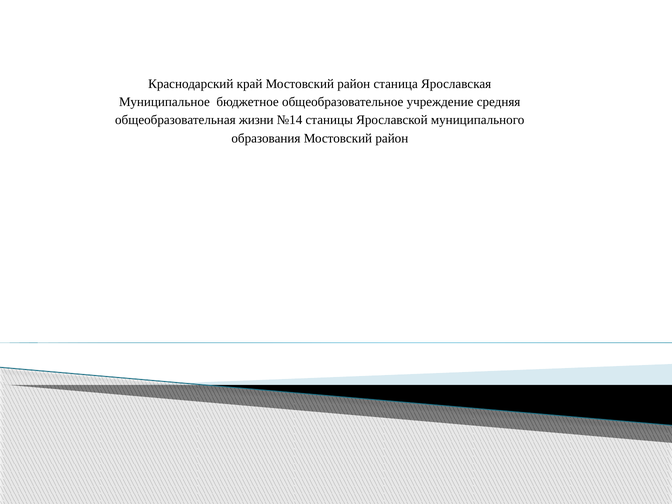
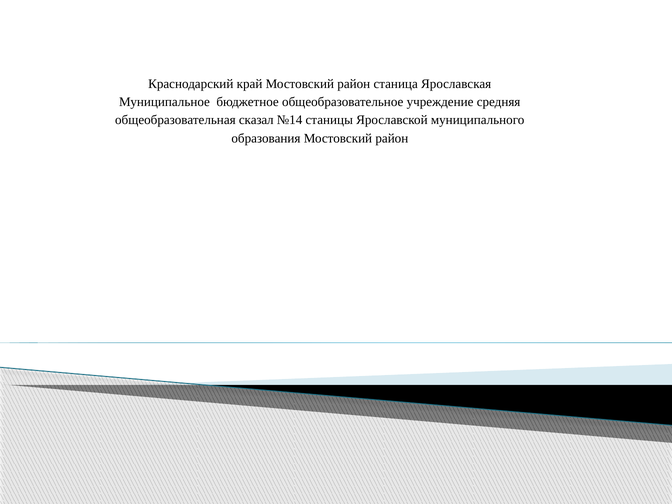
жизни: жизни -> сказал (256, 120)
